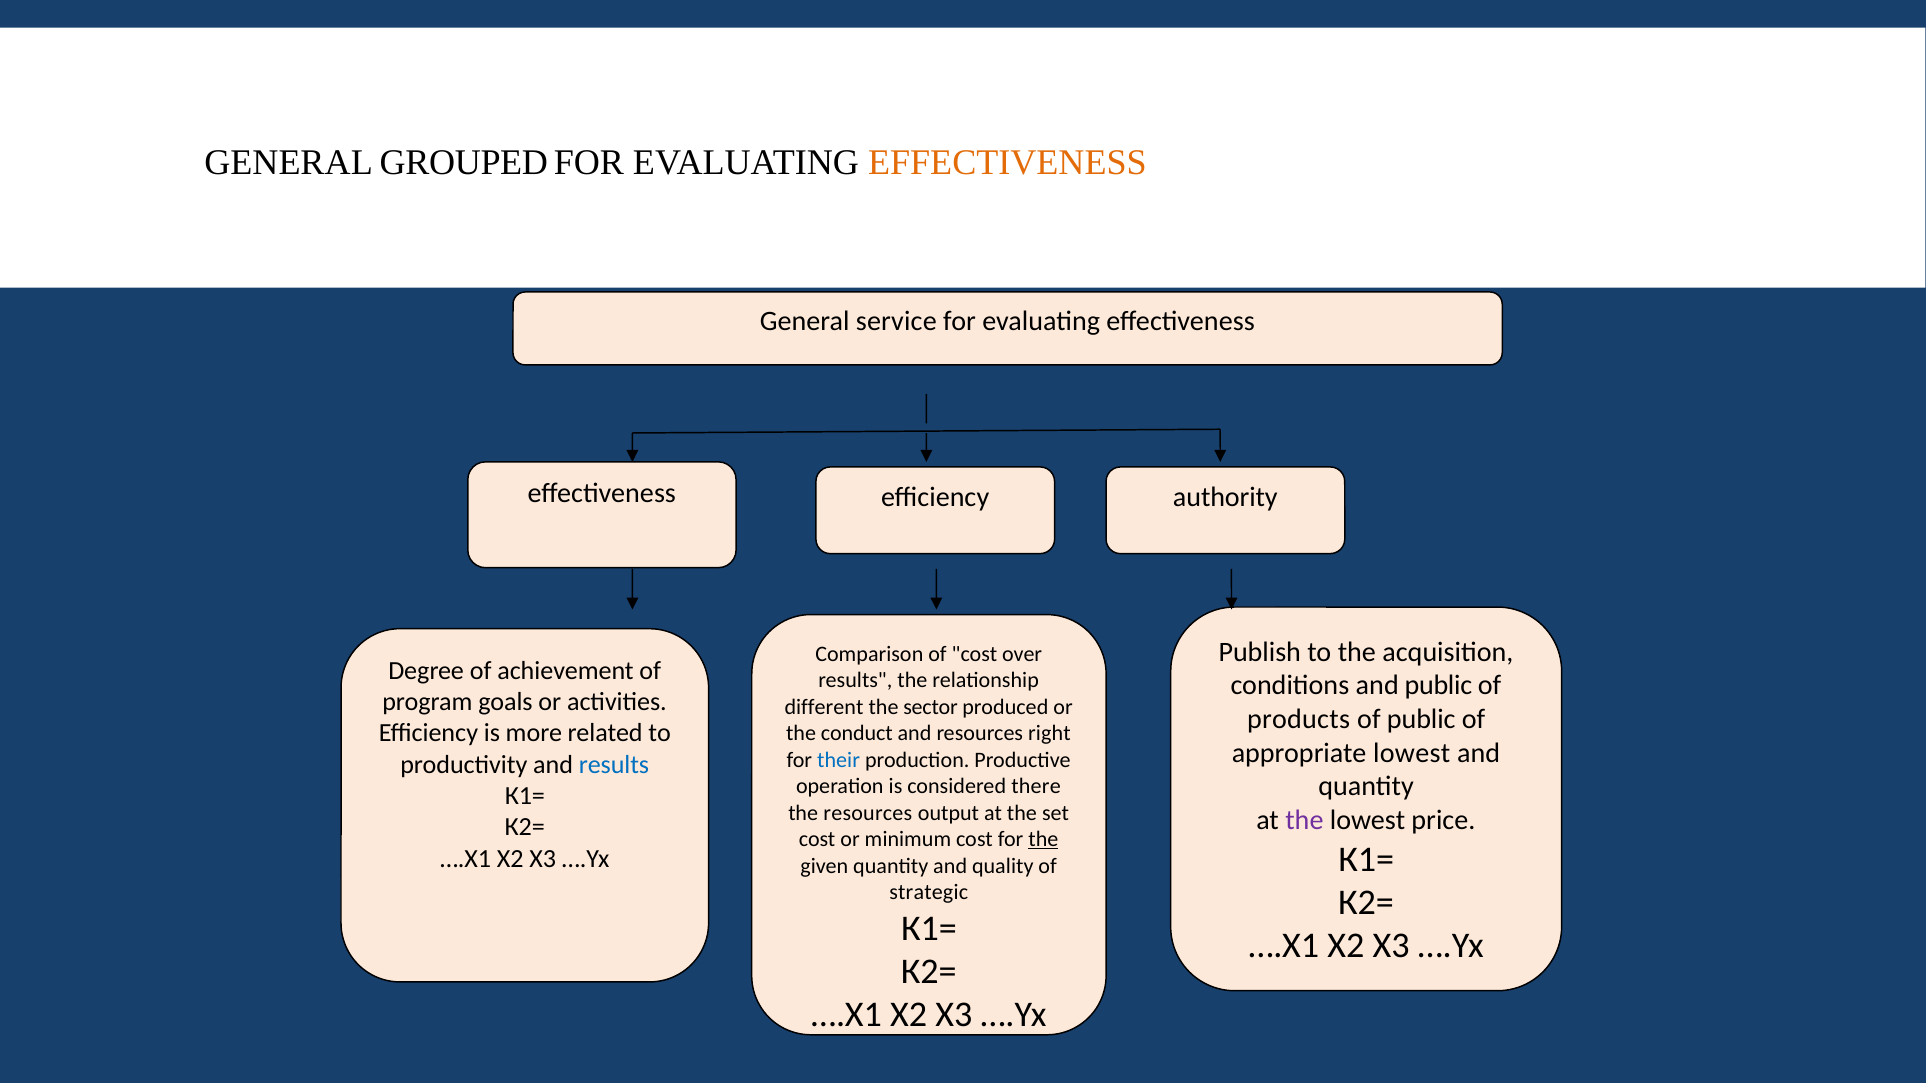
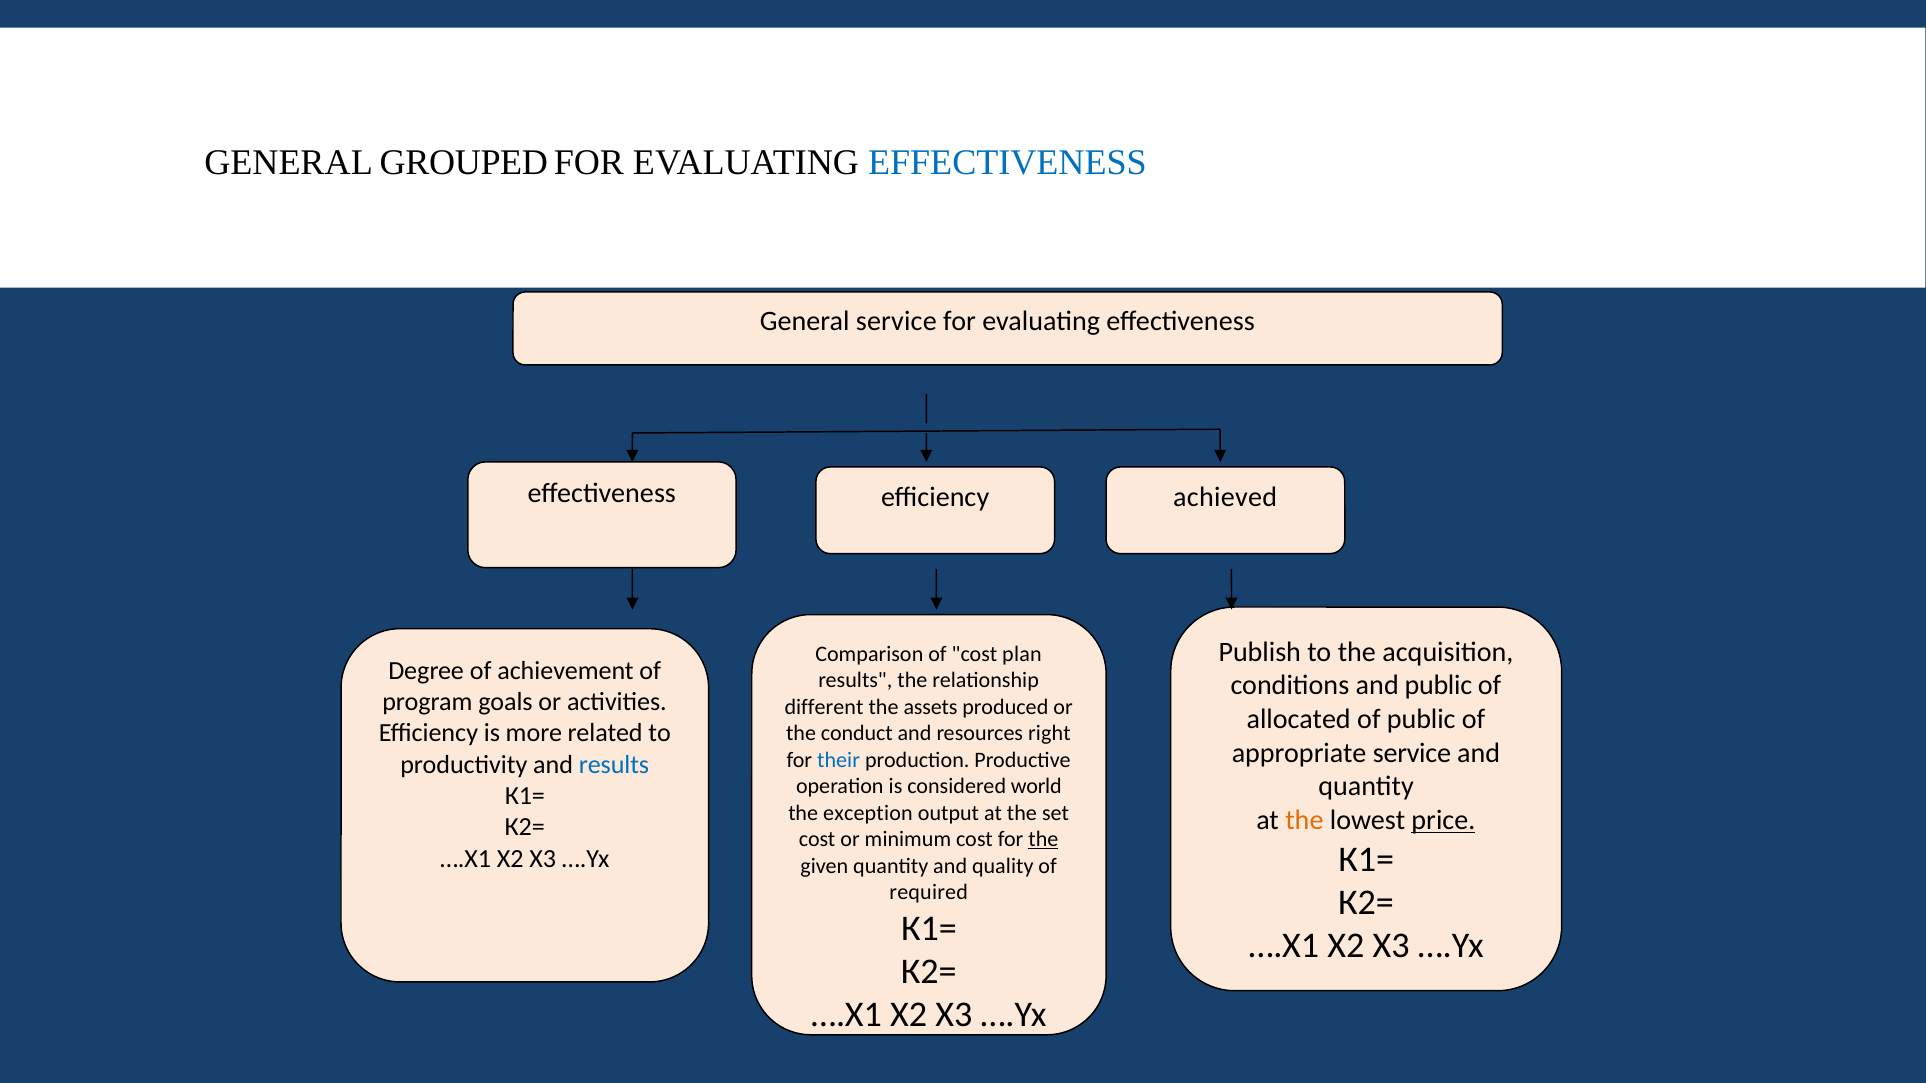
EFFECTIVENESS colour: orange -> blue (1007, 163)
authority: authority -> achieved (1225, 497)
over: over -> plan (1022, 654)
sector: sector -> assets (931, 707)
products: products -> allocated (1299, 719)
appropriate lowest: lowest -> service (1412, 753)
there: there -> world (1036, 787)
the resources: resources -> exception (868, 813)
the colour: purple -> orange (1304, 821)
price underline: none -> present (1443, 821)
strategic: strategic -> required (929, 893)
